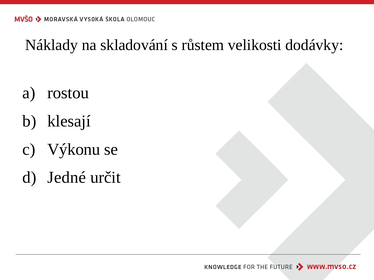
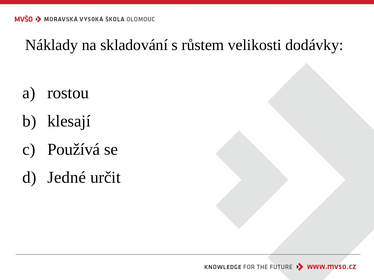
Výkonu: Výkonu -> Používá (74, 150)
